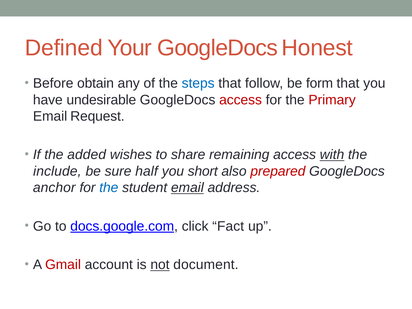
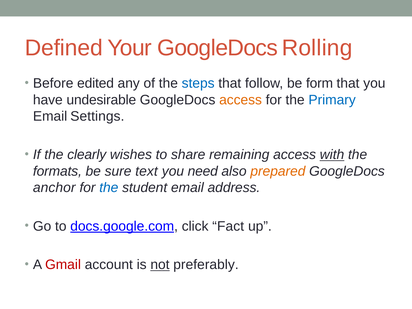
Honest: Honest -> Rolling (317, 48)
obtain: obtain -> edited (96, 83)
access colour: red -> orange (241, 100)
Primary colour: red -> blue (332, 100)
Request: Request -> Settings (97, 116)
added: added -> clearly (87, 155)
include: include -> formats (57, 171)
half: half -> text (147, 171)
short: short -> need (203, 171)
prepared colour: red -> orange (278, 171)
email underline: present -> none (187, 188)
document: document -> preferably (206, 265)
